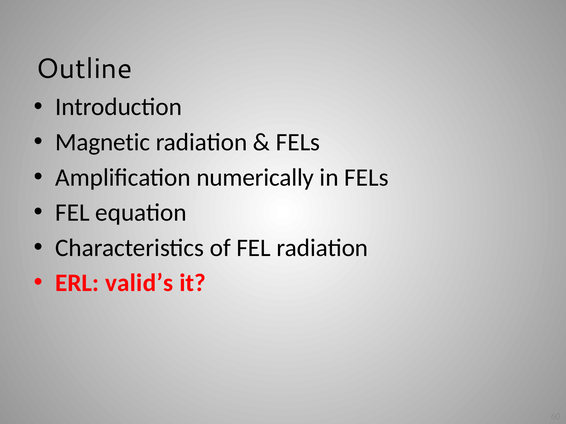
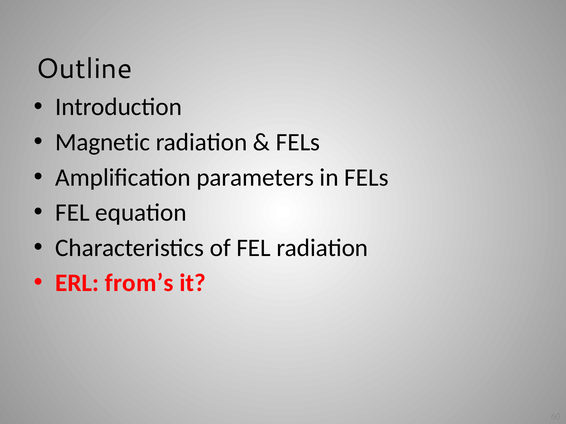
numerically: numerically -> parameters (255, 178)
valid’s: valid’s -> from’s (139, 283)
